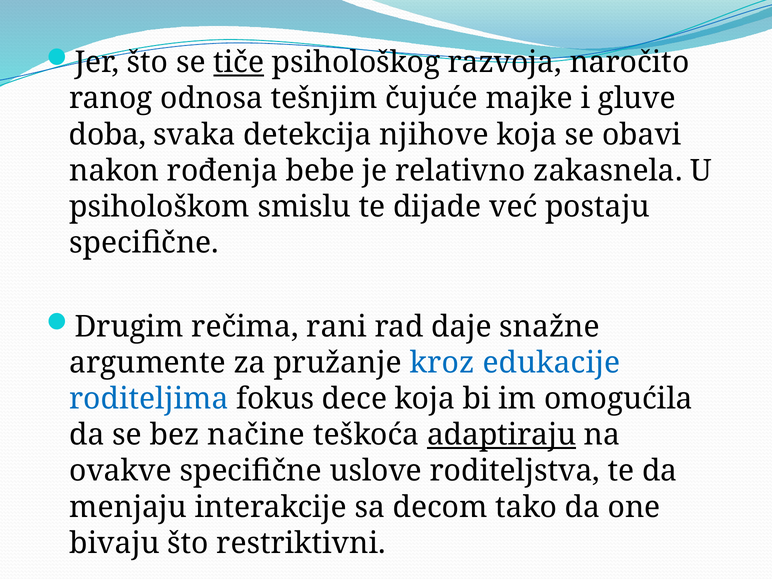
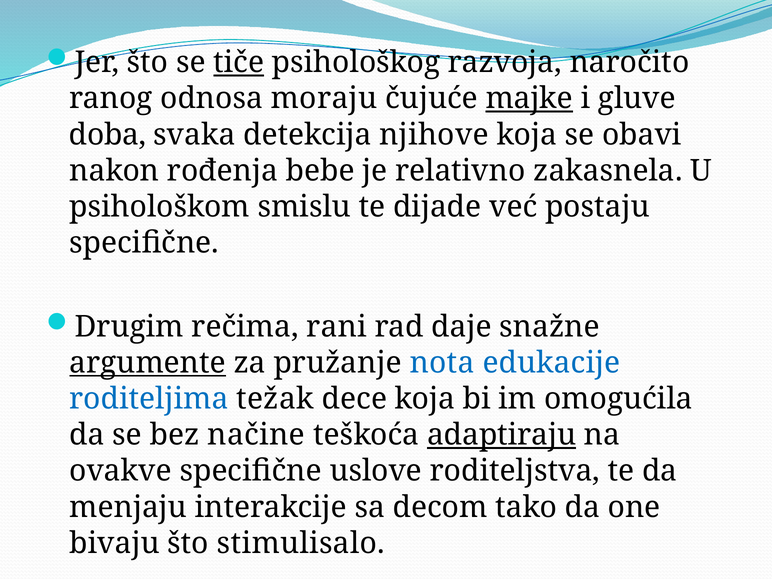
tešnjim: tešnjim -> moraju (324, 99)
majke underline: none -> present (529, 99)
argumente underline: none -> present (148, 363)
kroz: kroz -> nota (442, 363)
fokus: fokus -> težak (275, 399)
restriktivni: restriktivni -> stimulisalo (301, 543)
